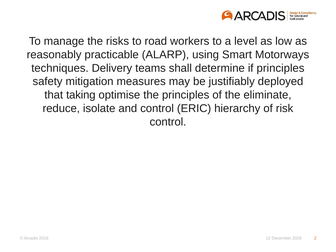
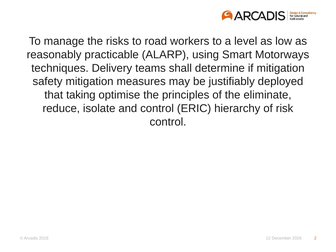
if principles: principles -> mitigation (281, 68)
